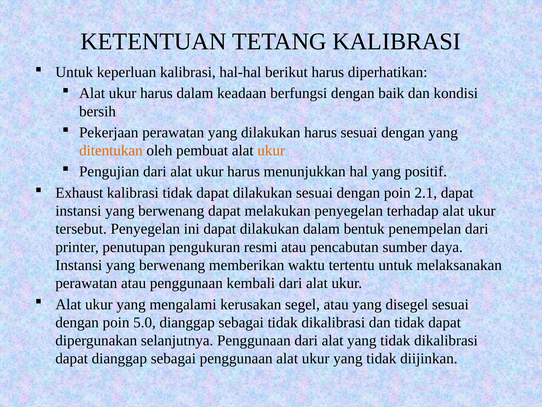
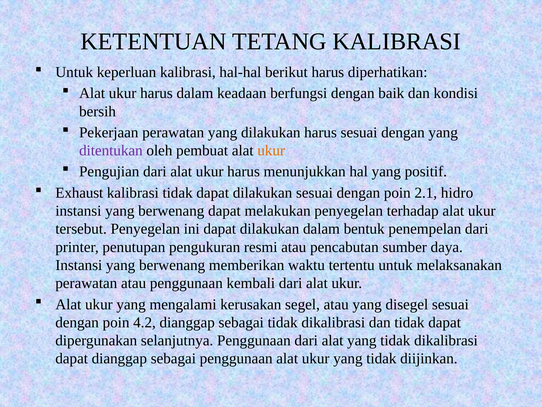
ditentukan colour: orange -> purple (111, 150)
2.1 dapat: dapat -> hidro (457, 193)
5.0: 5.0 -> 4.2 (145, 322)
